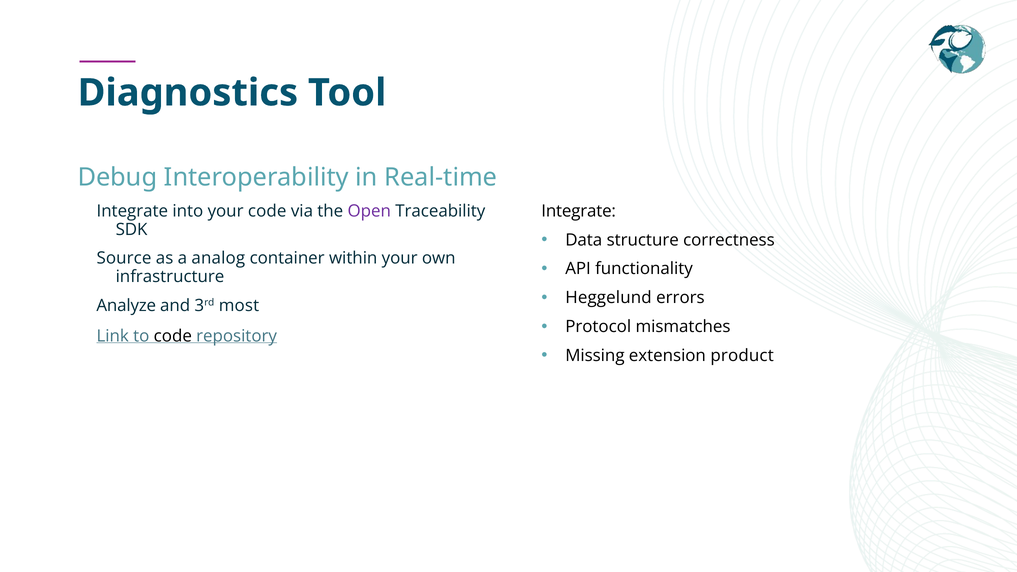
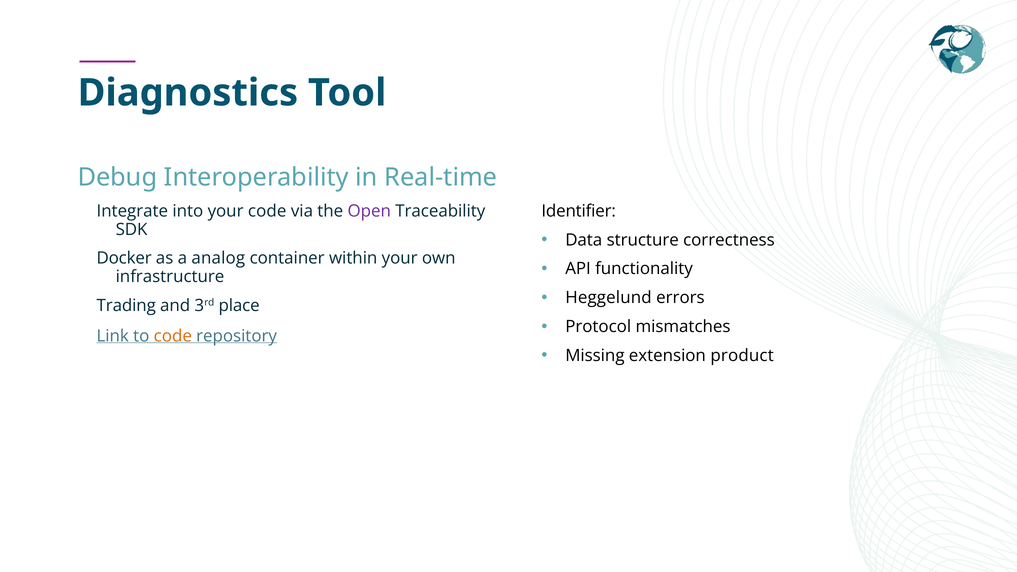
Integrate: Integrate -> Identifier (579, 211)
Source: Source -> Docker (124, 258)
Analyze: Analyze -> Trading (126, 306)
most: most -> place (239, 306)
code colour: black -> orange (173, 336)
